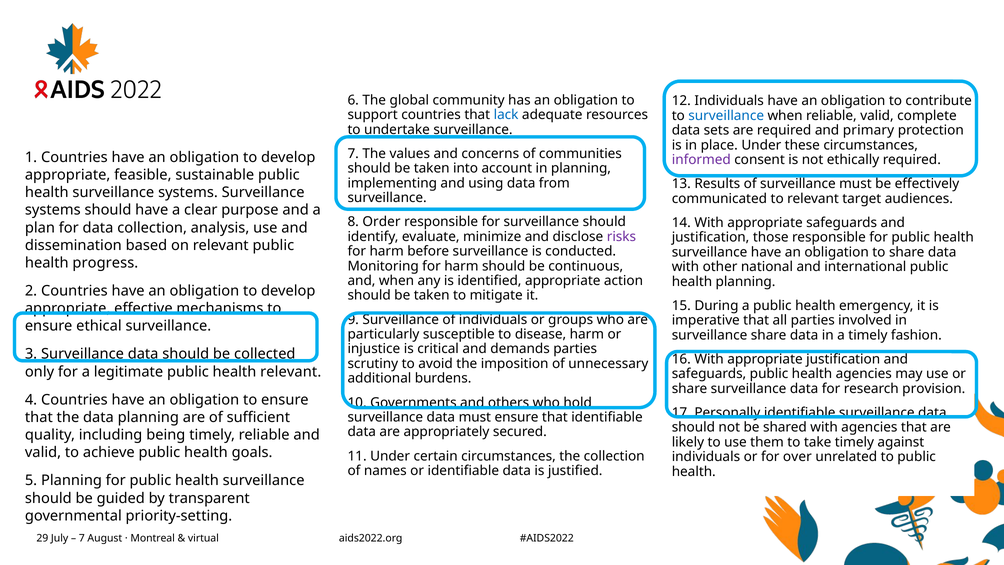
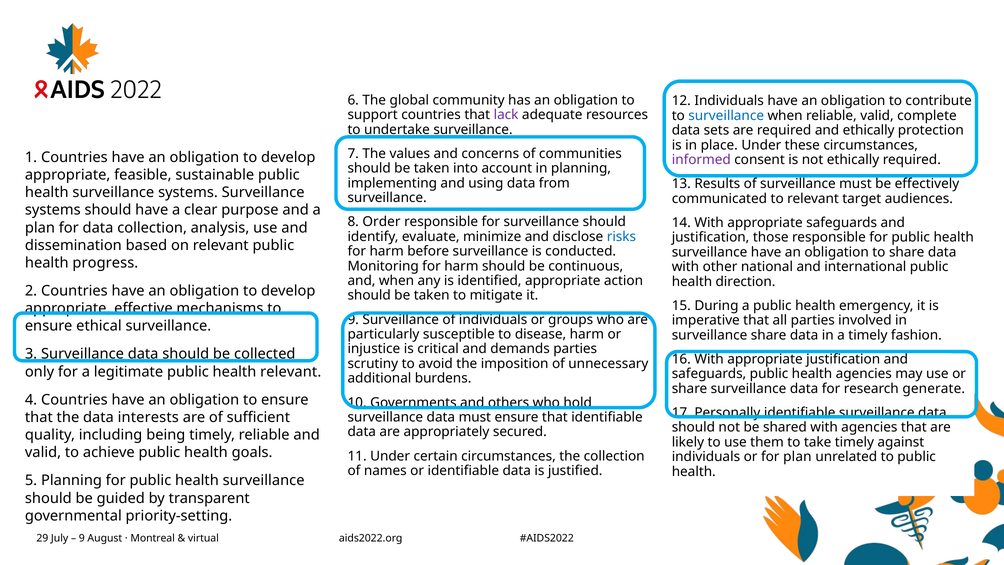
lack colour: blue -> purple (506, 115)
and primary: primary -> ethically (869, 130)
risks colour: purple -> blue (621, 236)
health planning: planning -> direction (745, 281)
provision: provision -> generate (934, 388)
data planning: planning -> interests (148, 417)
for over: over -> plan (797, 457)
7: 7 -> 9 (82, 538)
